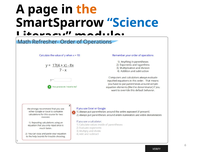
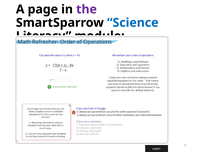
the colour: orange -> purple (87, 9)
